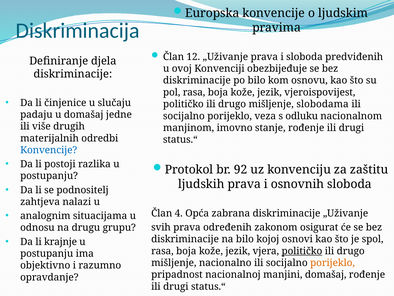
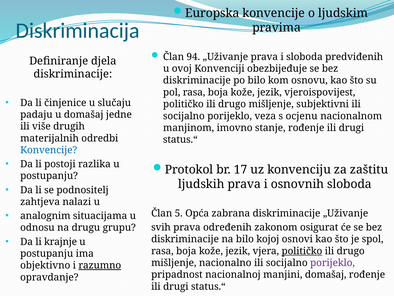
12: 12 -> 94 (193, 57)
slobodama: slobodama -> subjektivni (323, 104)
odluku: odluku -> ocjenu (302, 116)
92: 92 -> 17 (241, 169)
4: 4 -> 5 (179, 213)
porijeklo colour: orange -> purple (333, 262)
razumno underline: none -> present (100, 265)
